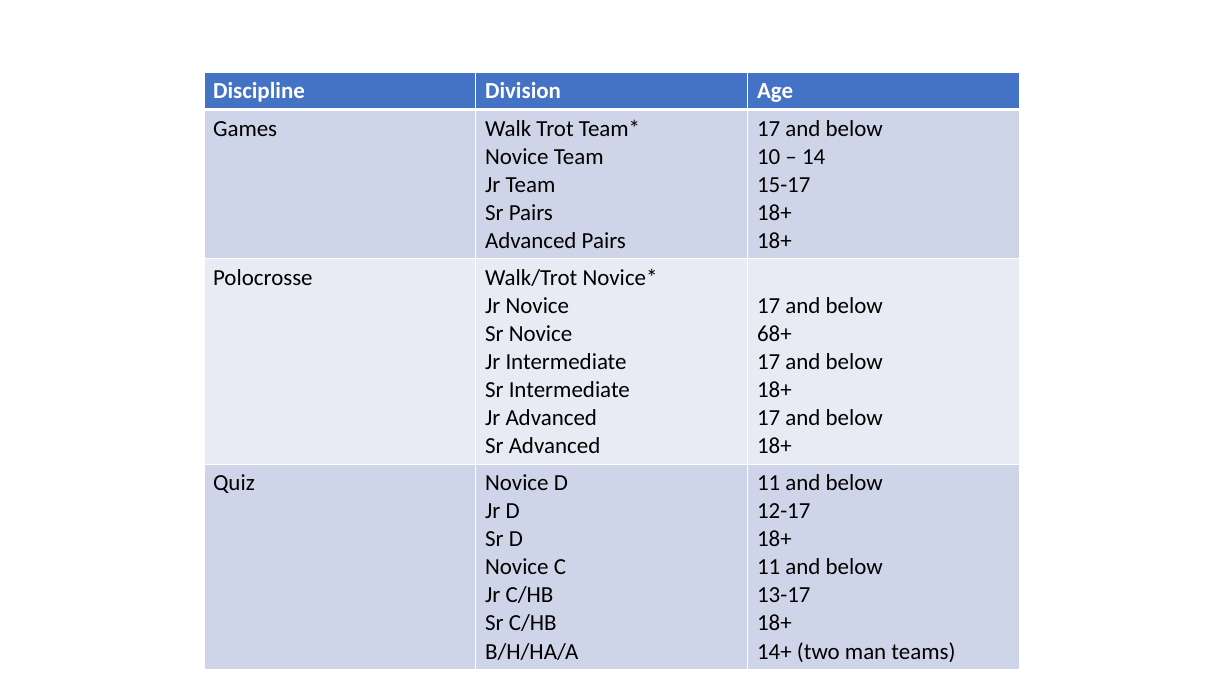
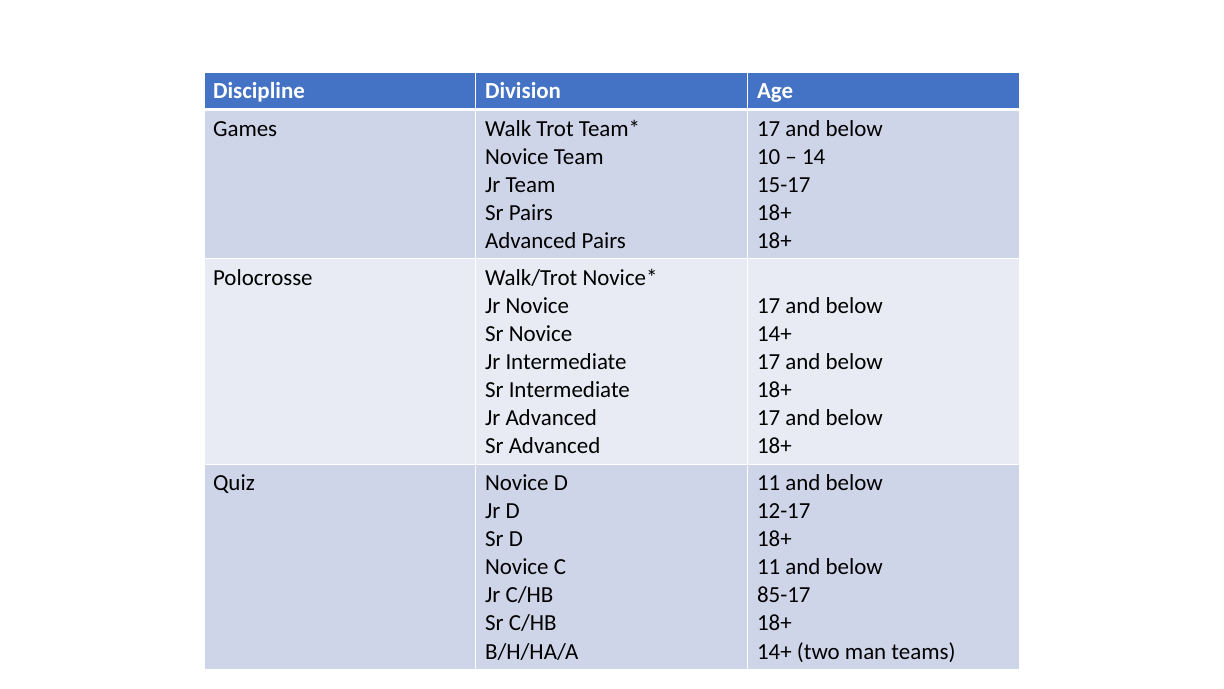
68+: 68+ -> 14+ (774, 334)
13-17: 13-17 -> 85-17 (784, 595)
